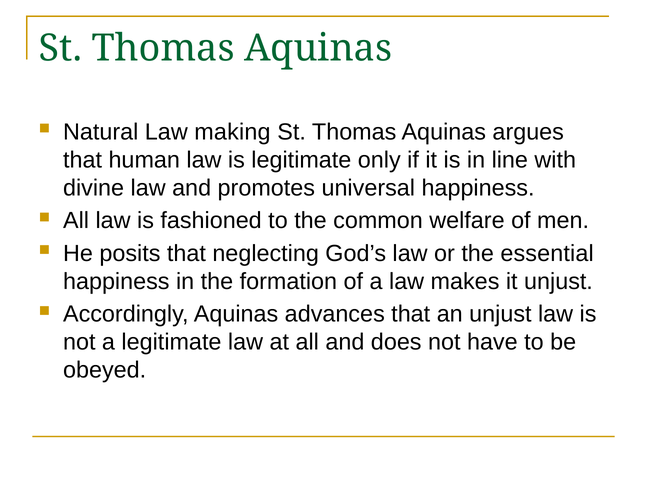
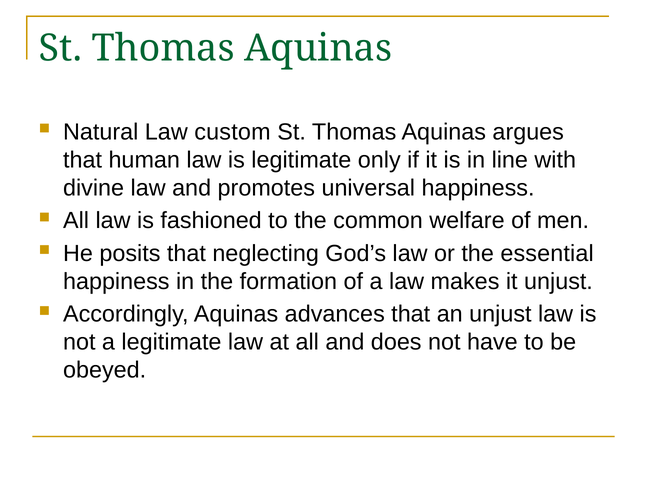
making: making -> custom (232, 132)
